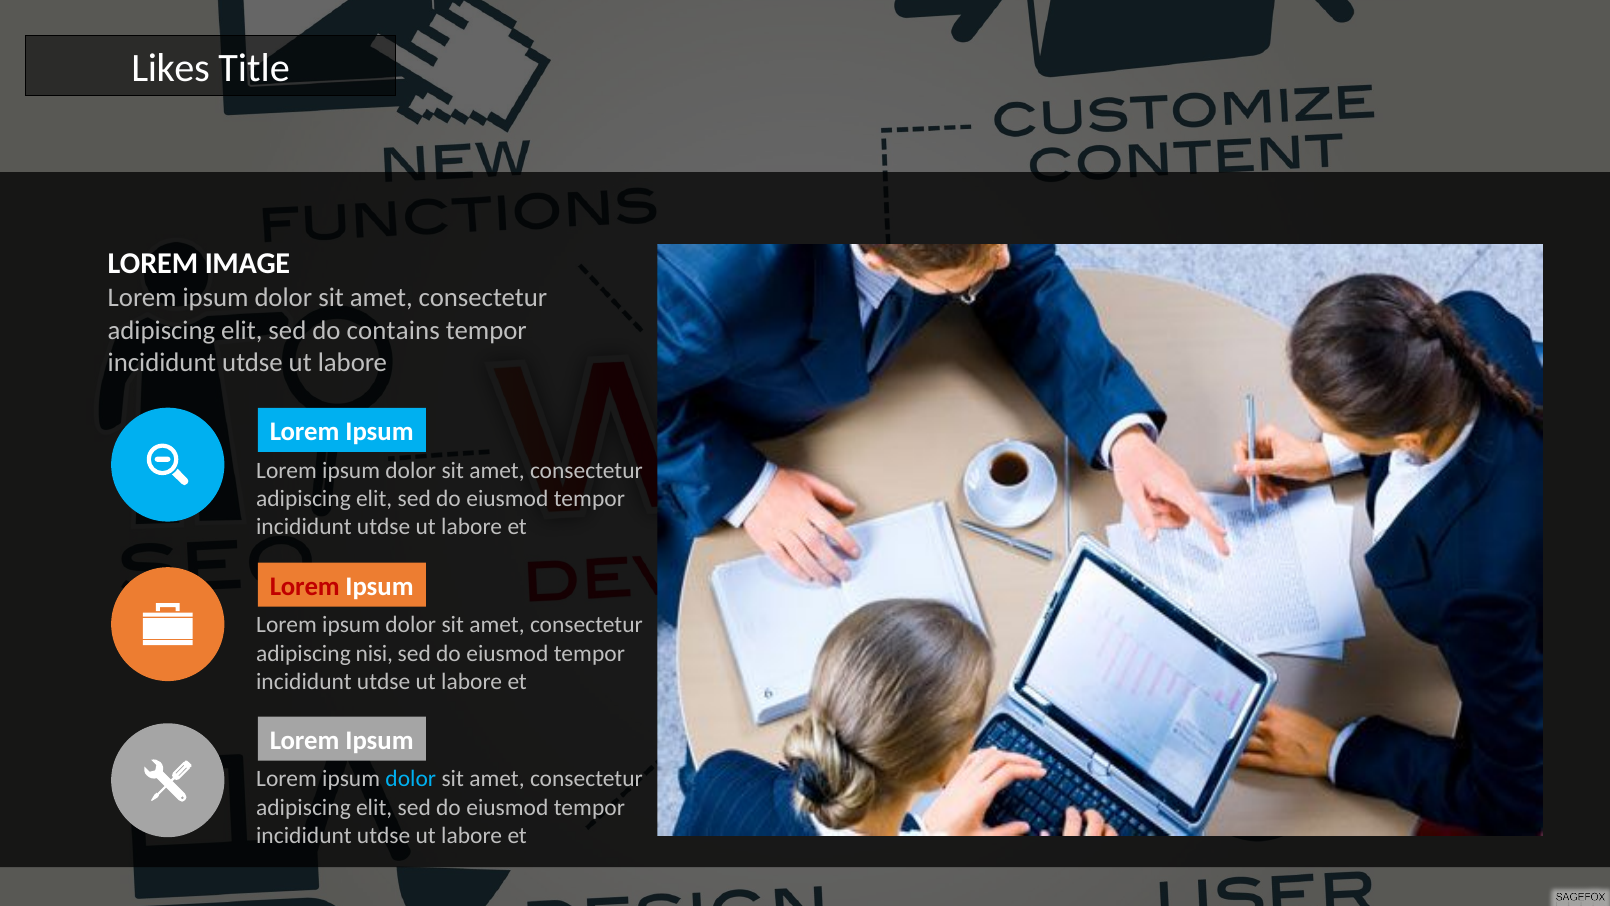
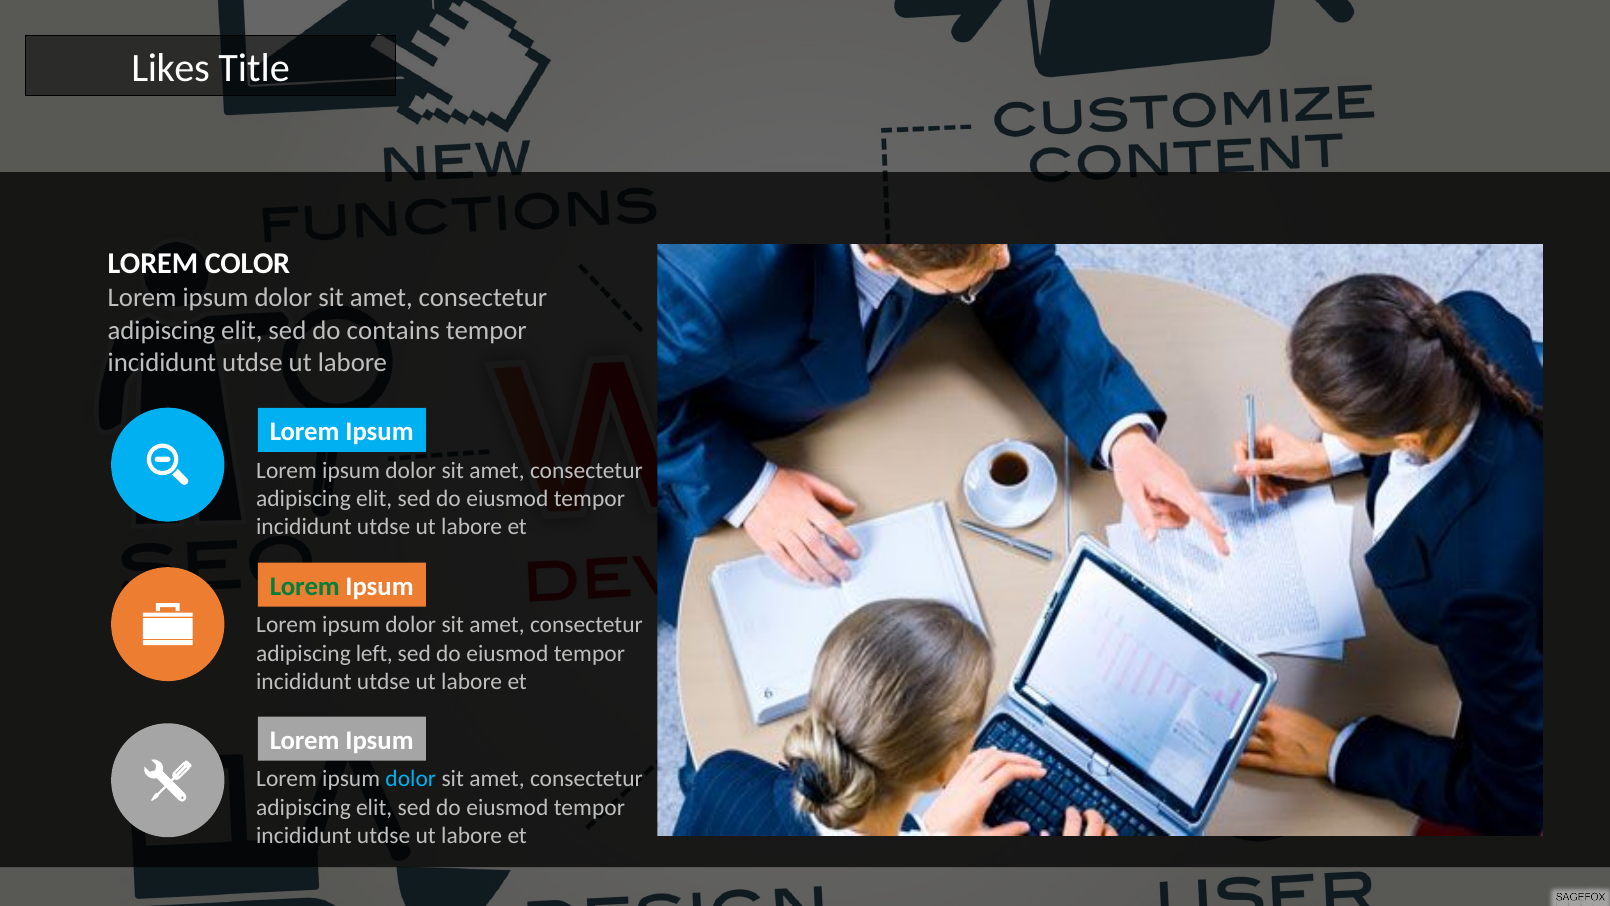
IMAGE: IMAGE -> COLOR (247, 264)
Lorem colour: red -> green (305, 586)
nisi: nisi -> left (374, 653)
